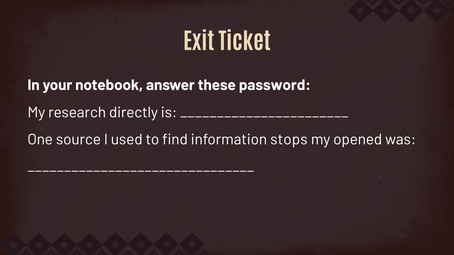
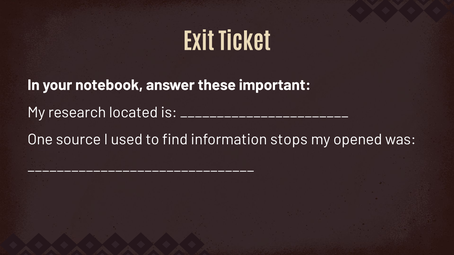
password: password -> important (275, 85)
directly: directly -> located (133, 113)
